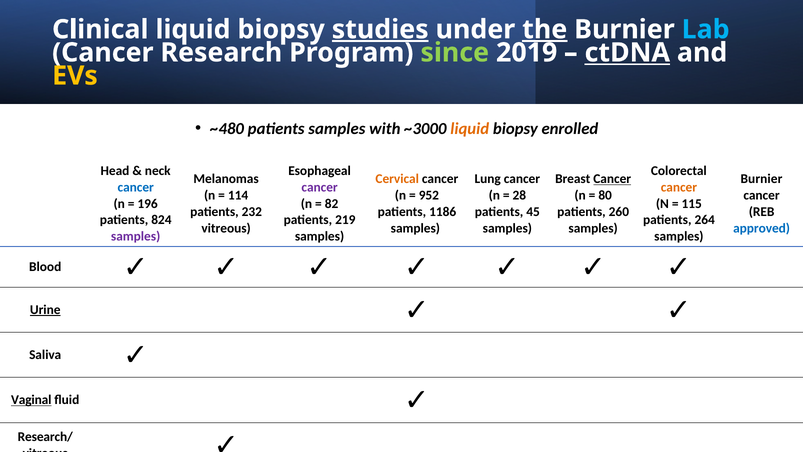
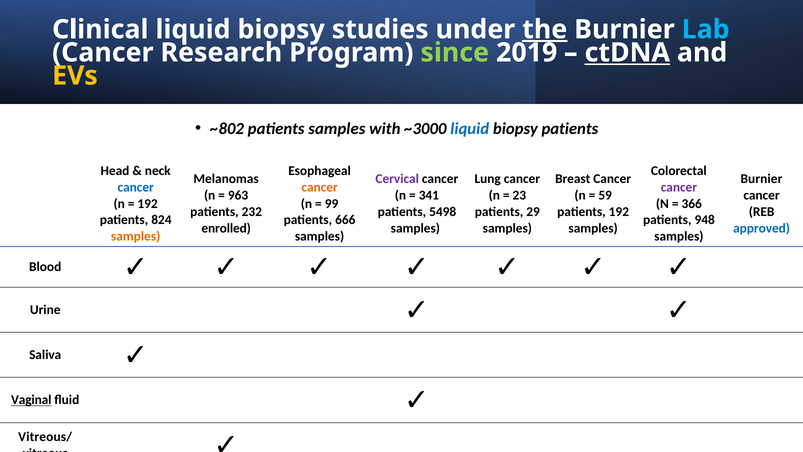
studies underline: present -> none (380, 29)
~480: ~480 -> ~802 (227, 128)
liquid colour: orange -> blue (470, 128)
biopsy enrolled: enrolled -> patients (570, 128)
Cervical colour: orange -> purple (397, 179)
Cancer underline: present -> none (612, 179)
cancer colour: purple -> orange (320, 187)
cancer colour: orange -> purple (679, 187)
114: 114 -> 963 (238, 195)
952: 952 -> 341 (429, 195)
28: 28 -> 23 (519, 195)
80: 80 -> 59 (605, 195)
196: 196 -> 192 (148, 203)
82: 82 -> 99 (332, 203)
115: 115 -> 366 (692, 203)
1186: 1186 -> 5498 (443, 212)
45: 45 -> 29 (533, 212)
patients 260: 260 -> 192 (619, 212)
219: 219 -> 666 (345, 220)
264: 264 -> 948 (705, 220)
vitreous: vitreous -> enrolled (226, 228)
samples colour: purple -> orange (136, 236)
Urine underline: present -> none (45, 310)
Research/: Research/ -> Vitreous/ (45, 437)
